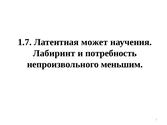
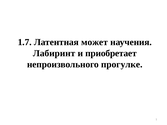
потребность: потребность -> приобретает (111, 53)
меньшим: меньшим -> прогулке (122, 64)
